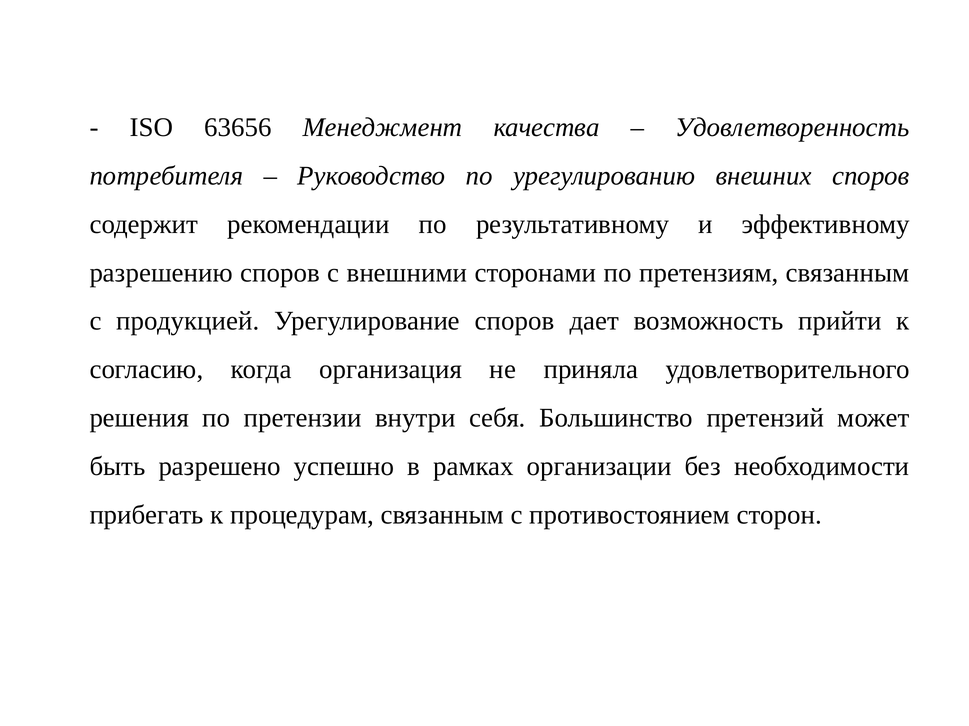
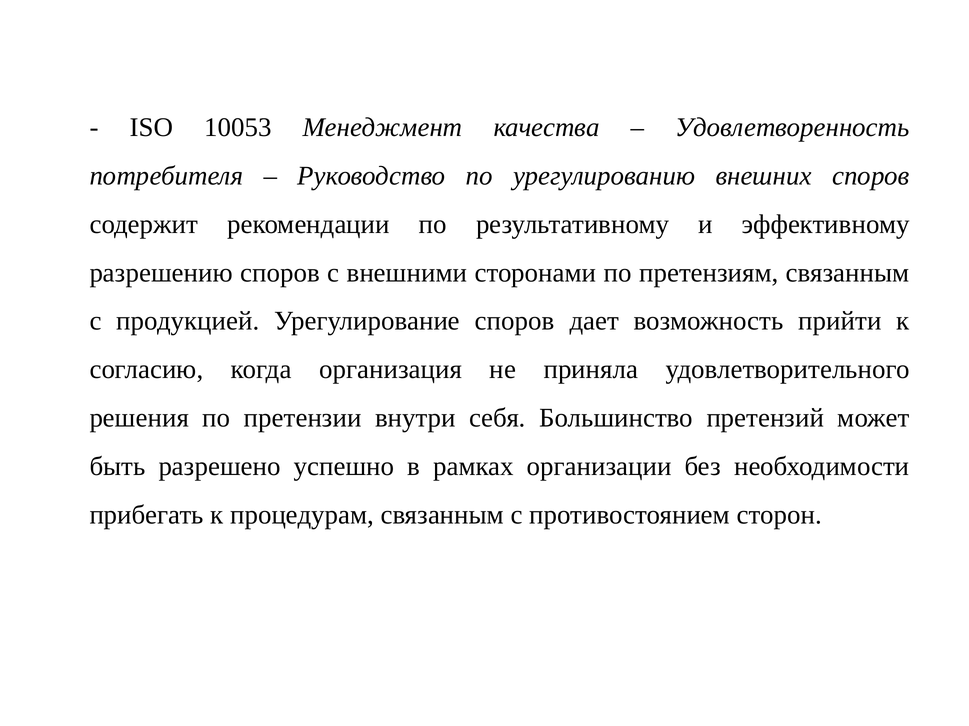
63656: 63656 -> 10053 (238, 128)
